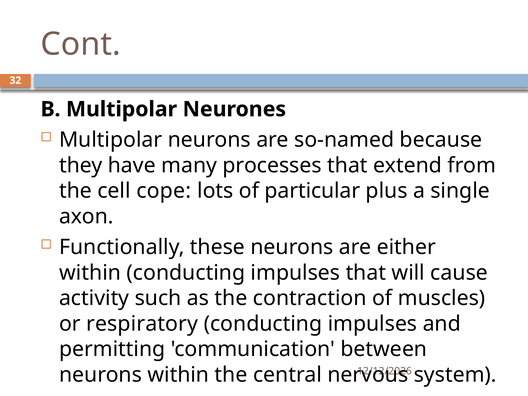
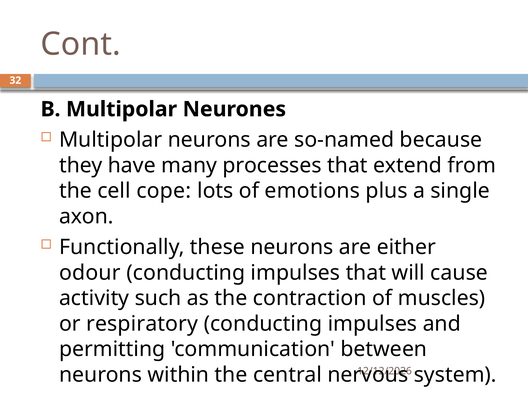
particular: particular -> emotions (312, 191)
within: within -> odour (90, 273)
